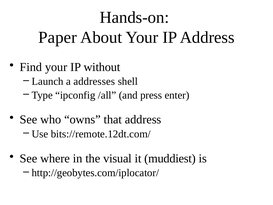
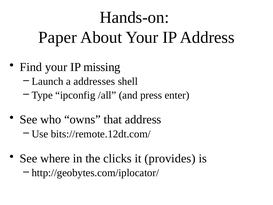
without: without -> missing (102, 67)
visual: visual -> clicks (117, 158)
muddiest: muddiest -> provides (170, 158)
